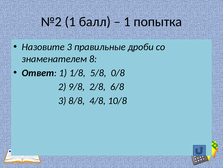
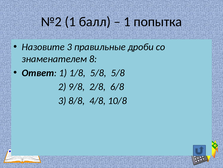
5/8 0/8: 0/8 -> 5/8 (118, 73)
